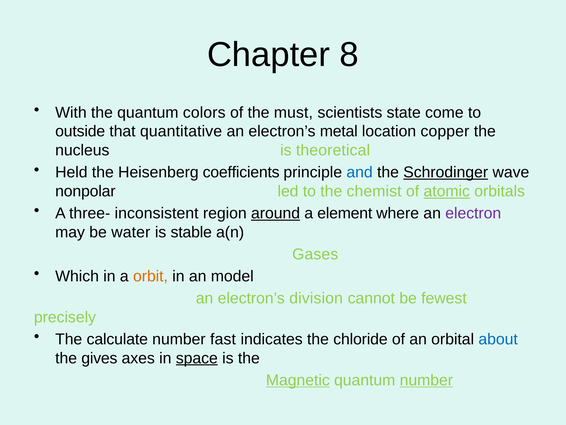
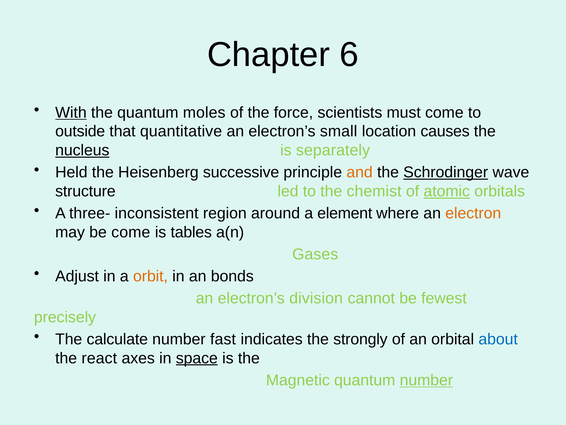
8: 8 -> 6 (349, 55)
With underline: none -> present (71, 112)
colors: colors -> moles (204, 112)
must: must -> force (293, 112)
state: state -> must (404, 112)
metal: metal -> small (339, 131)
copper: copper -> causes (445, 131)
nucleus underline: none -> present (82, 150)
theoretical: theoretical -> separately (333, 150)
coefficients: coefficients -> successive (241, 172)
and colour: blue -> orange (360, 172)
nonpolar: nonpolar -> structure (85, 191)
around underline: present -> none (276, 213)
electron colour: purple -> orange (473, 213)
be water: water -> come (131, 232)
stable: stable -> tables (191, 232)
Which: Which -> Adjust (77, 276)
model: model -> bonds (232, 276)
chloride: chloride -> strongly (360, 339)
gives: gives -> react (99, 358)
Magnetic underline: present -> none (298, 380)
